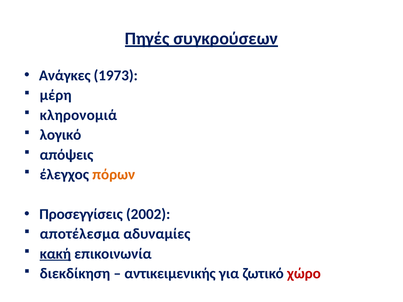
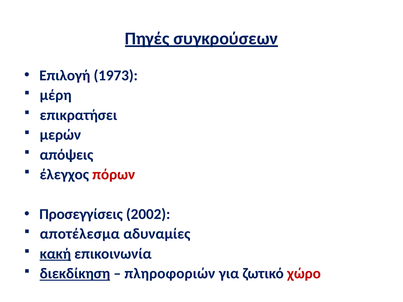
Ανάγκες: Ανάγκες -> Επιλογή (65, 75)
κληρονομιά: κληρονομιά -> επικρατήσει (78, 115)
λογικό: λογικό -> μερών (60, 135)
πόρων colour: orange -> red (114, 175)
διεκδίκηση underline: none -> present (75, 274)
αντικειμενικής: αντικειμενικής -> πληροφοριών (170, 274)
